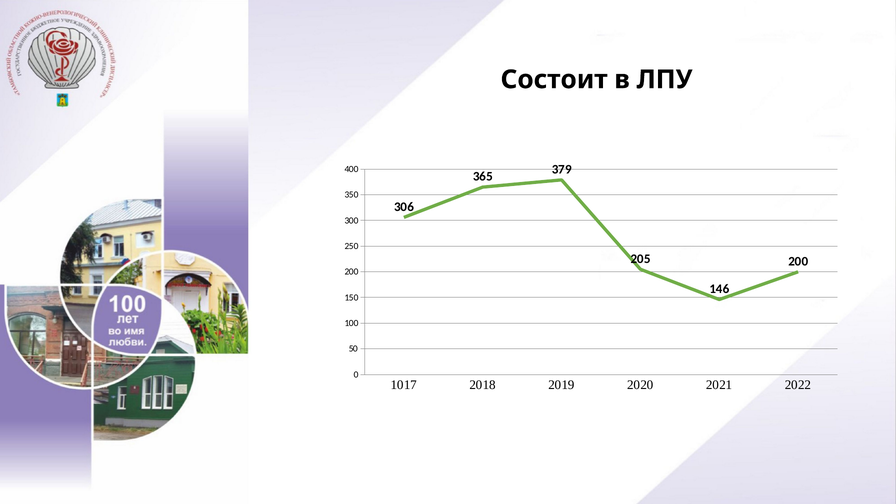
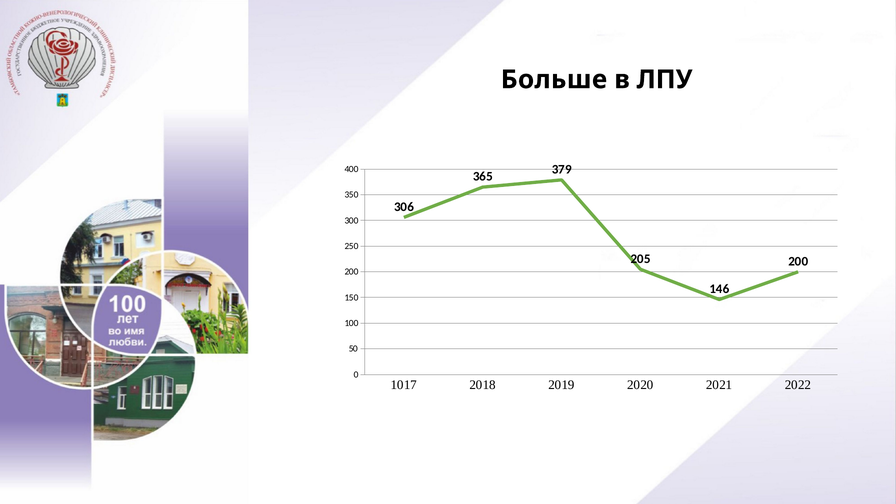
Состоит: Состоит -> Больше (554, 80)
